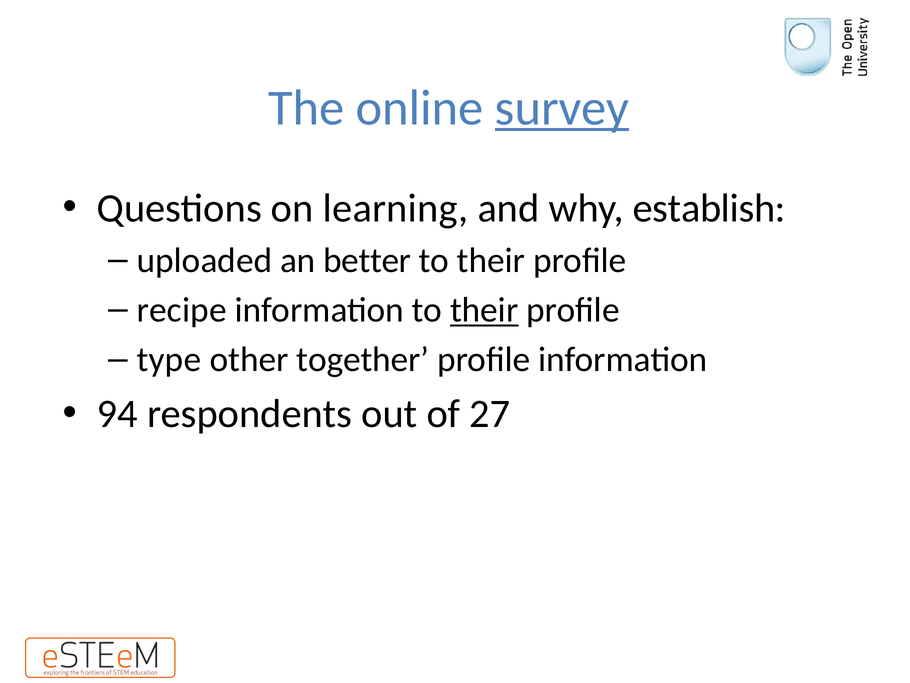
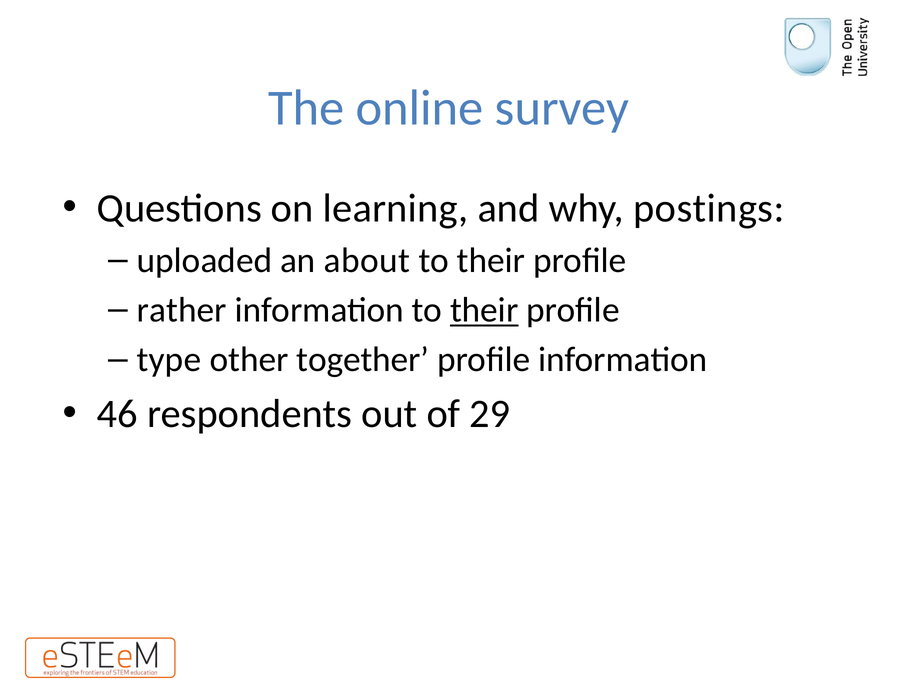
survey underline: present -> none (562, 108)
establish: establish -> postings (709, 208)
better: better -> about (367, 260)
recipe: recipe -> rather (182, 310)
94: 94 -> 46 (117, 413)
27: 27 -> 29 (490, 413)
